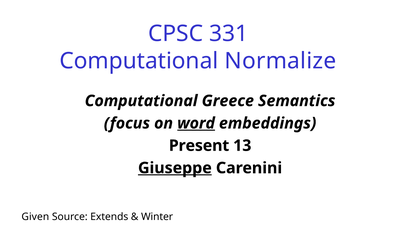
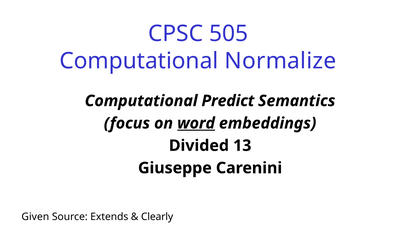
331: 331 -> 505 (229, 34)
Greece: Greece -> Predict (228, 101)
Present: Present -> Divided (199, 145)
Giuseppe underline: present -> none (175, 168)
Winter: Winter -> Clearly (157, 216)
